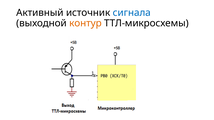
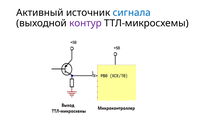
контур colour: orange -> purple (85, 23)
